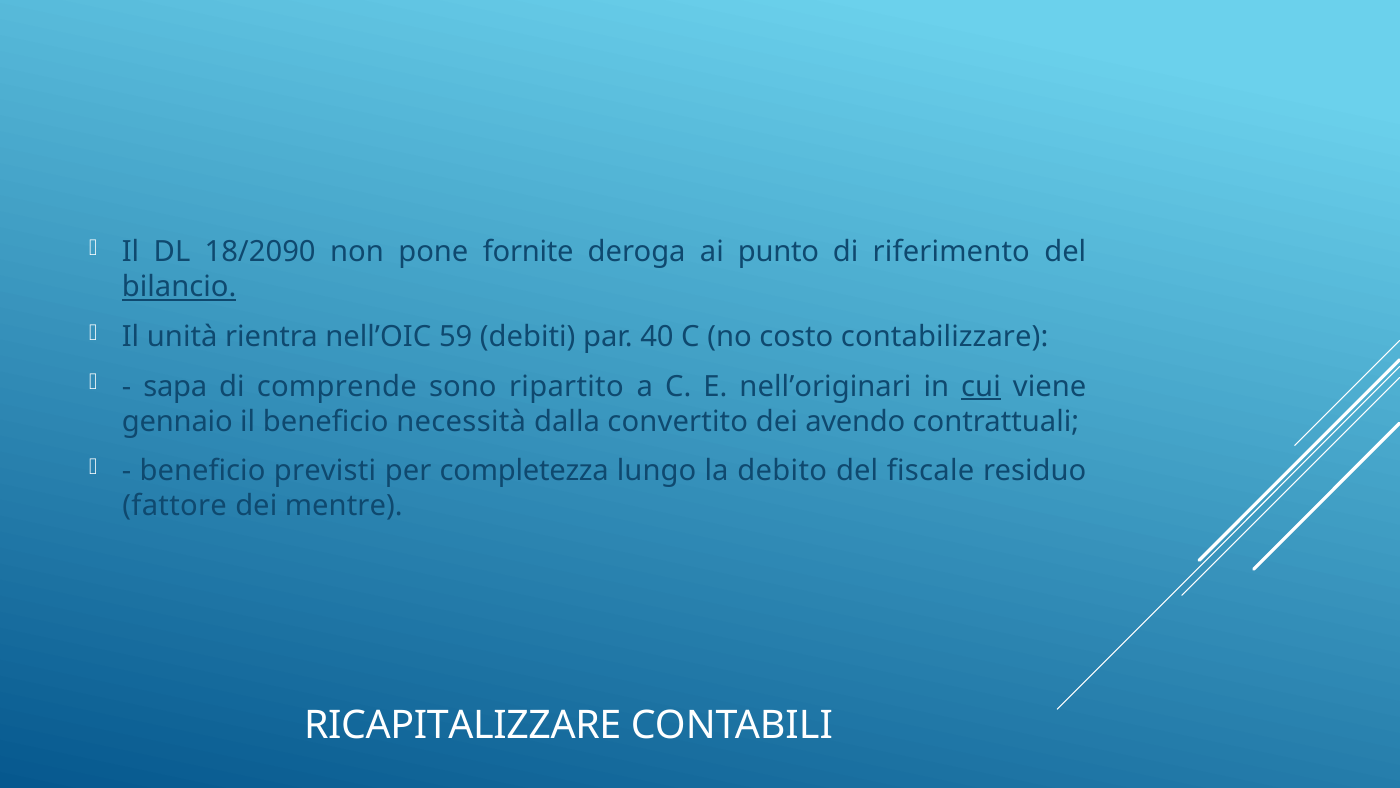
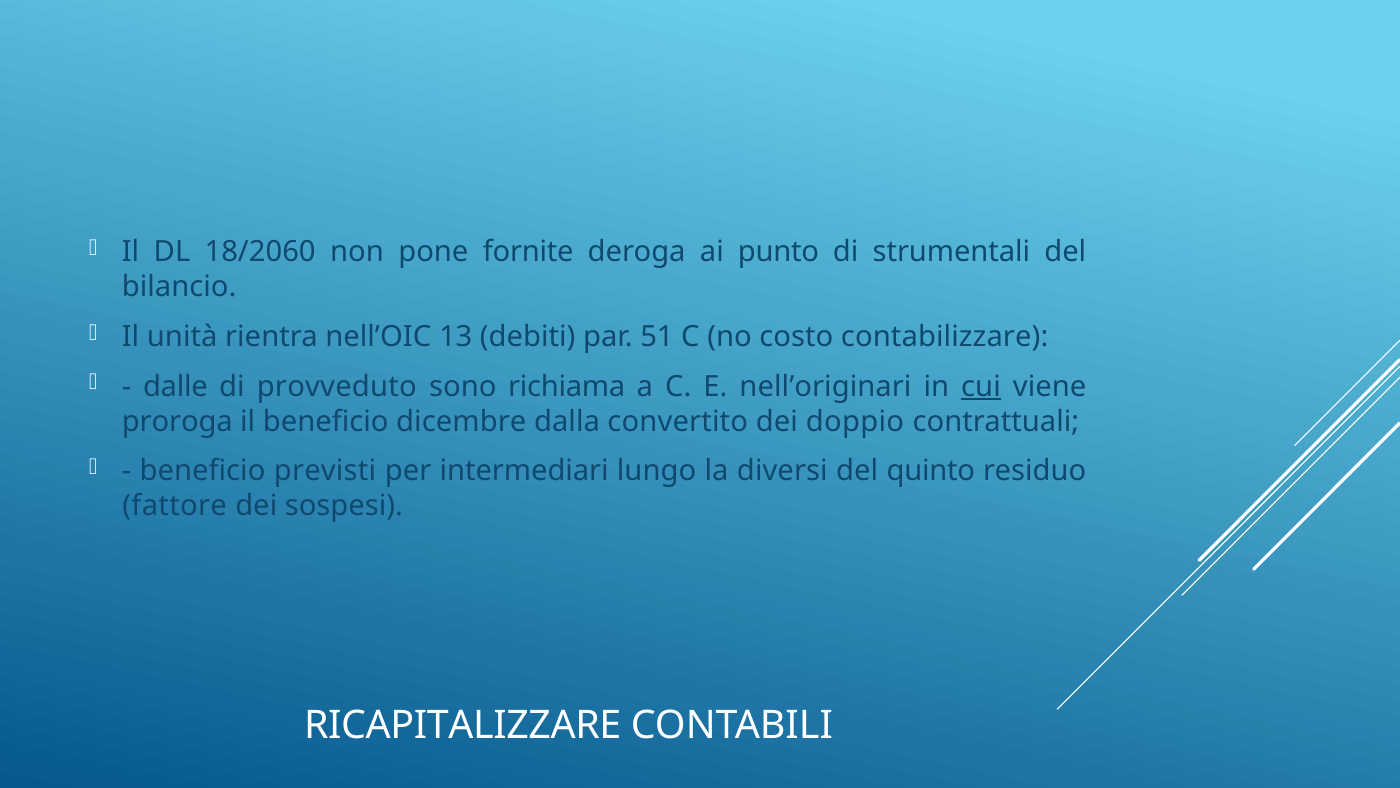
18/2090: 18/2090 -> 18/2060 (260, 252)
riferimento: riferimento -> strumentali (951, 252)
bilancio underline: present -> none (179, 287)
59: 59 -> 13 (456, 337)
40: 40 -> 51 (657, 337)
sapa: sapa -> dalle (175, 386)
comprende: comprende -> provveduto (337, 386)
ripartito: ripartito -> richiama (567, 386)
gennaio: gennaio -> proroga (177, 421)
necessità: necessità -> dicembre (461, 421)
avendo: avendo -> doppio (855, 421)
completezza: completezza -> intermediari (524, 471)
debito: debito -> diversi (782, 471)
fiscale: fiscale -> quinto (931, 471)
mentre: mentre -> sospesi (344, 506)
